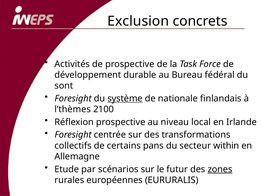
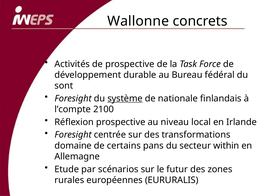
Exclusion: Exclusion -> Wallonne (138, 21)
l’thèmes: l’thèmes -> l’compte (73, 109)
collectifs: collectifs -> domaine (73, 145)
zones underline: present -> none (220, 169)
